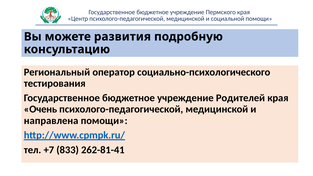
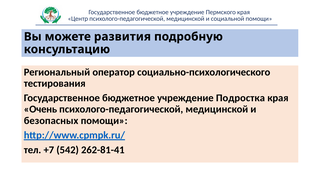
Родителей: Родителей -> Подростка (240, 98)
направлена: направлена -> безопасных (51, 121)
833: 833 -> 542 (68, 150)
